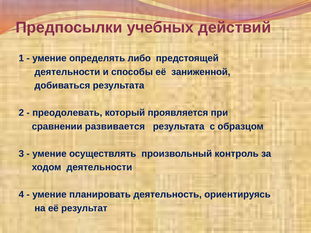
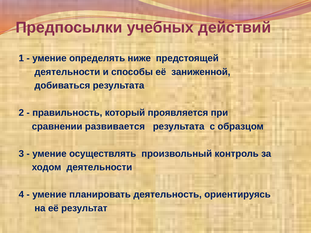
либо: либо -> ниже (139, 58)
преодолевать: преодолевать -> правильность (67, 113)
